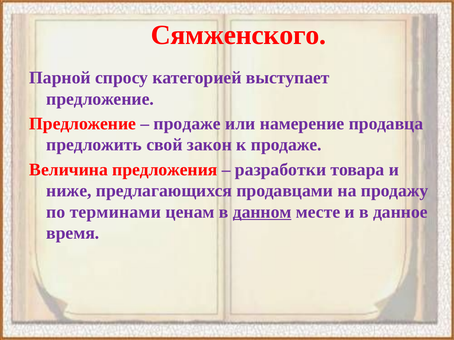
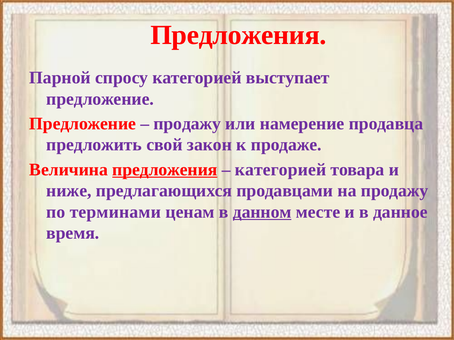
Сямженского: Сямженского -> Предложения (238, 35)
продаже: продаже -> продажу (187, 124)
предложения underline: none -> present (165, 170)
разработки: разработки -> категорией (281, 170)
